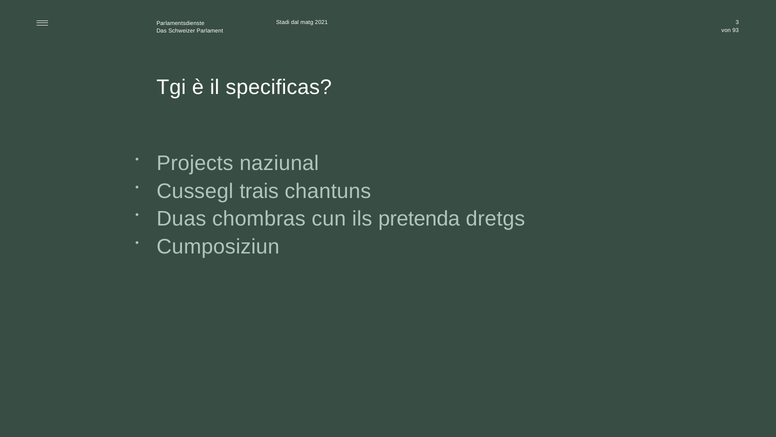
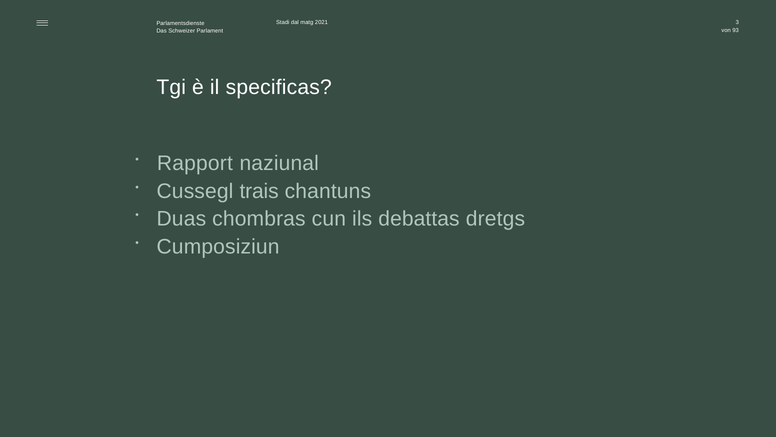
Projects: Projects -> Rapport (195, 163)
pretenda: pretenda -> debattas (419, 219)
